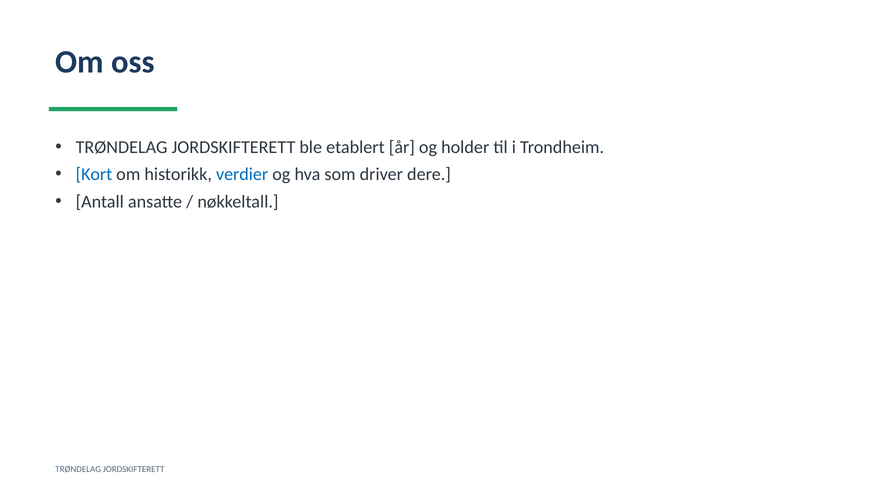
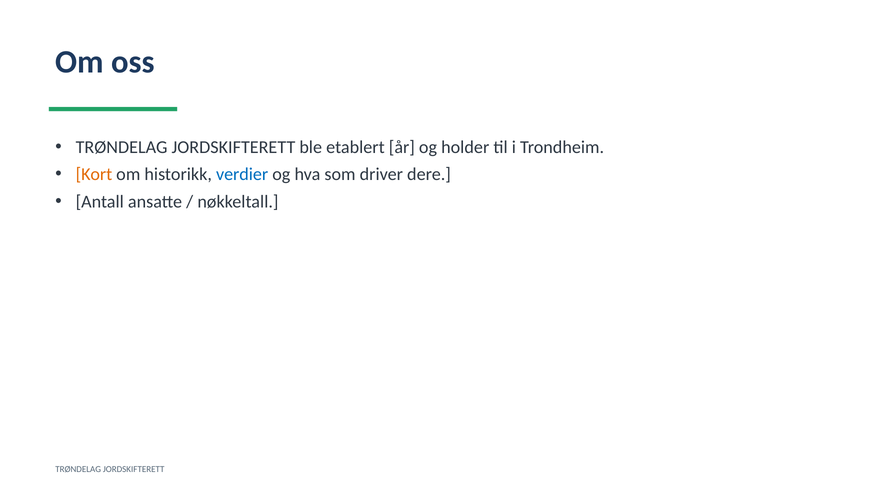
Kort colour: blue -> orange (94, 174)
